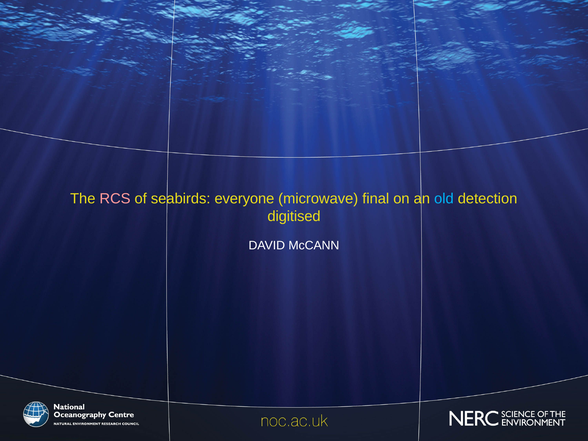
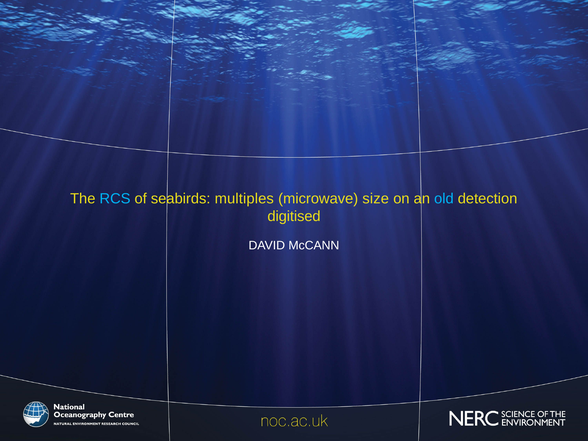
RCS colour: pink -> light blue (115, 199)
everyone: everyone -> multiples (244, 199)
final: final -> size (376, 199)
